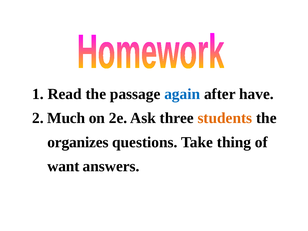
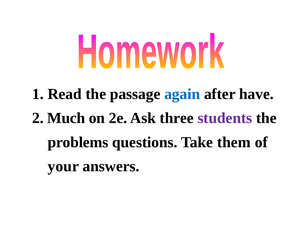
students colour: orange -> purple (225, 118)
organizes: organizes -> problems (78, 142)
thing: thing -> them (234, 142)
want: want -> your (63, 166)
